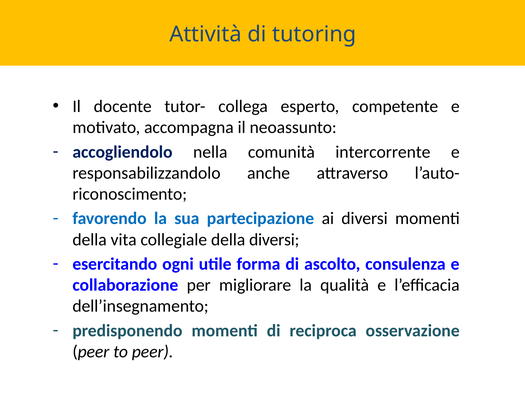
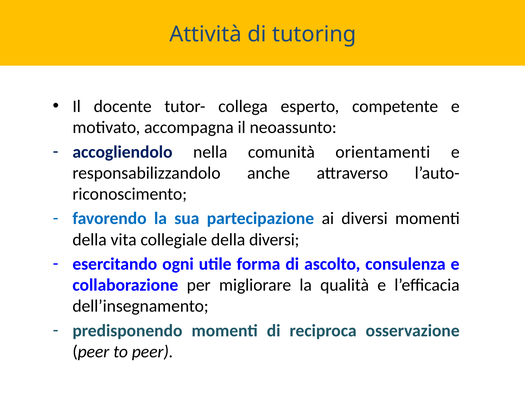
intercorrente: intercorrente -> orientamenti (383, 152)
